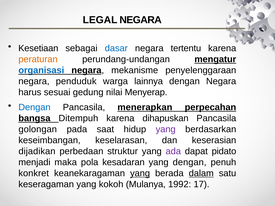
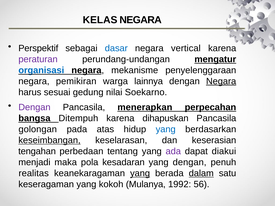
LEGAL: LEGAL -> KELAS (100, 20)
Kesetiaan: Kesetiaan -> Perspektif (38, 48)
tertentu: tertentu -> vertical (186, 48)
peraturan colour: orange -> purple (38, 59)
penduduk: penduduk -> pemikiran (76, 81)
Negara underline: none -> present (221, 81)
Menyerap: Menyerap -> Soekarno (146, 92)
Dengan colour: blue -> purple (34, 107)
saat: saat -> atas (105, 129)
yang colour: purple -> blue (166, 129)
keseimbangan underline: none -> present (49, 140)
dijadikan: dijadikan -> tengahan (37, 151)
struktur: struktur -> tentang (123, 151)
pidato: pidato -> diakui (224, 151)
konkret: konkret -> realitas (34, 173)
17: 17 -> 56 (202, 184)
